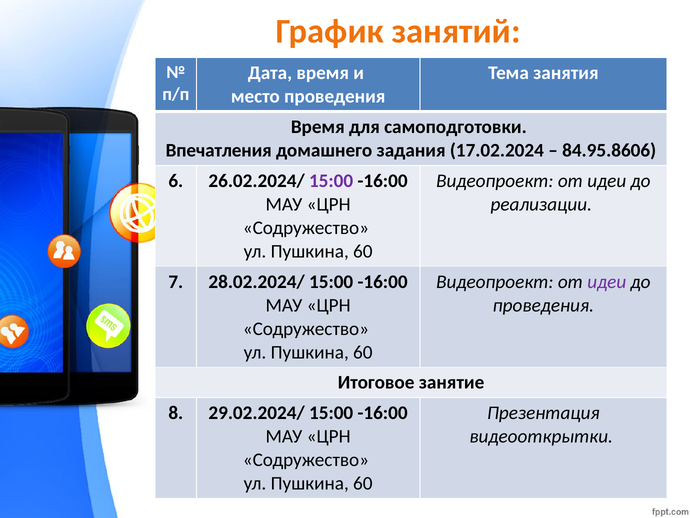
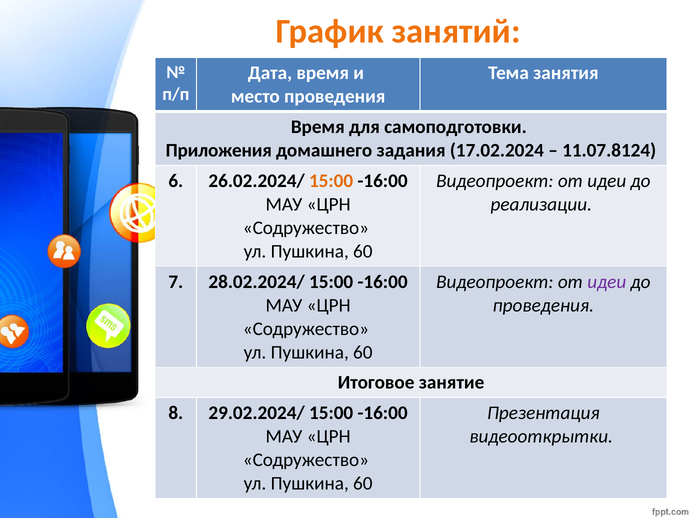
Впечатления: Впечатления -> Приложения (219, 150)
84.95.8606: 84.95.8606 -> 11.07.8124 (609, 150)
15:00 colour: purple -> orange (331, 181)
